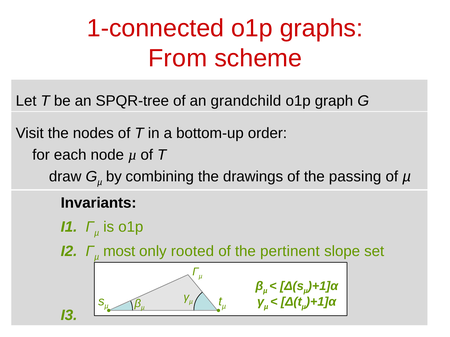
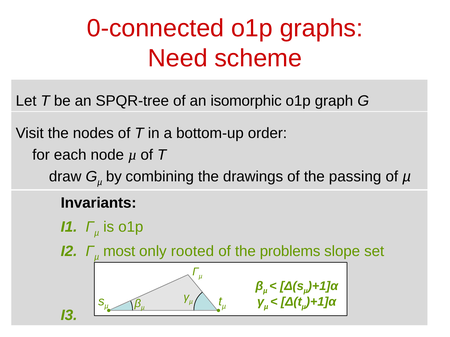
1-connected: 1-connected -> 0-connected (156, 28)
From: From -> Need (178, 58)
grandchild: grandchild -> isomorphic (246, 101)
pertinent: pertinent -> problems (290, 252)
